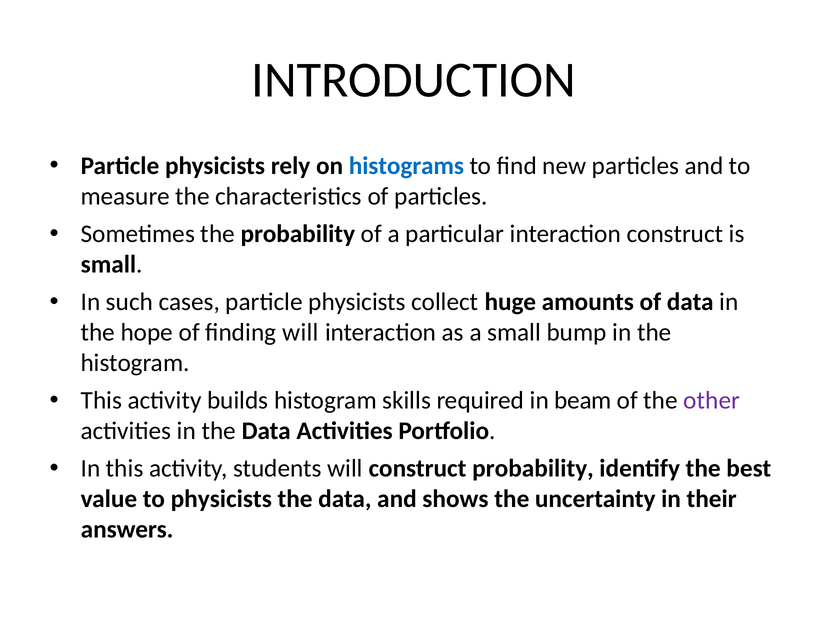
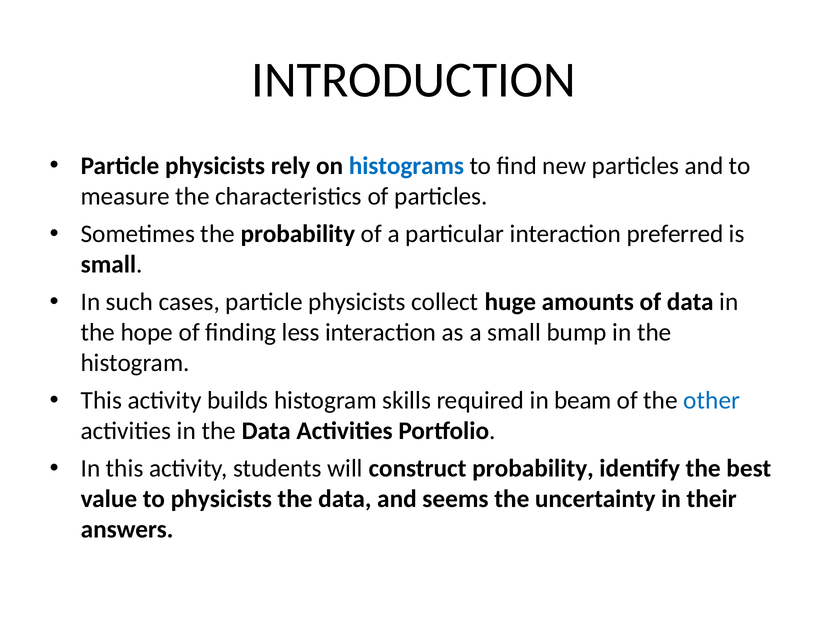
interaction construct: construct -> preferred (675, 234)
finding will: will -> less (301, 332)
other colour: purple -> blue (712, 401)
shows: shows -> seems (455, 499)
